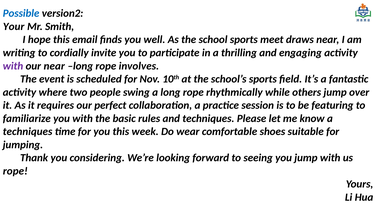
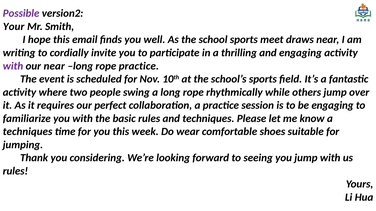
Possible colour: blue -> purple (21, 13)
rope involves: involves -> practice (139, 66)
be featuring: featuring -> engaging (332, 106)
rope: rope -> rules (15, 171)
